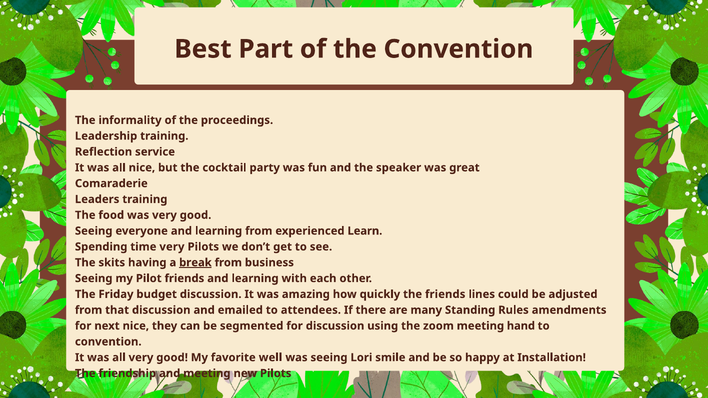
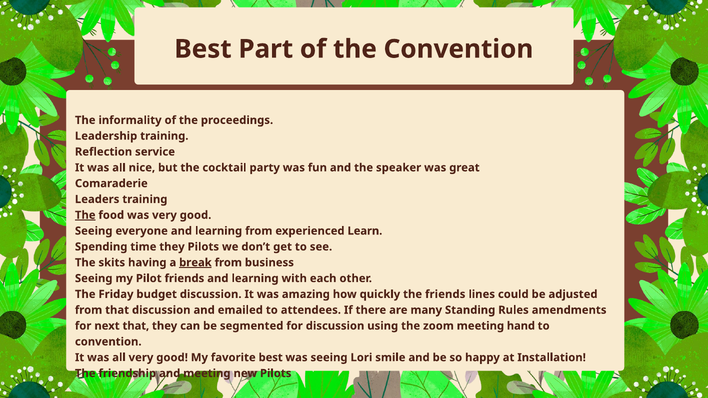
The underline: none -> present (85, 215)
time very: very -> they (172, 247)
next nice: nice -> that (136, 326)
favorite well: well -> best (271, 358)
